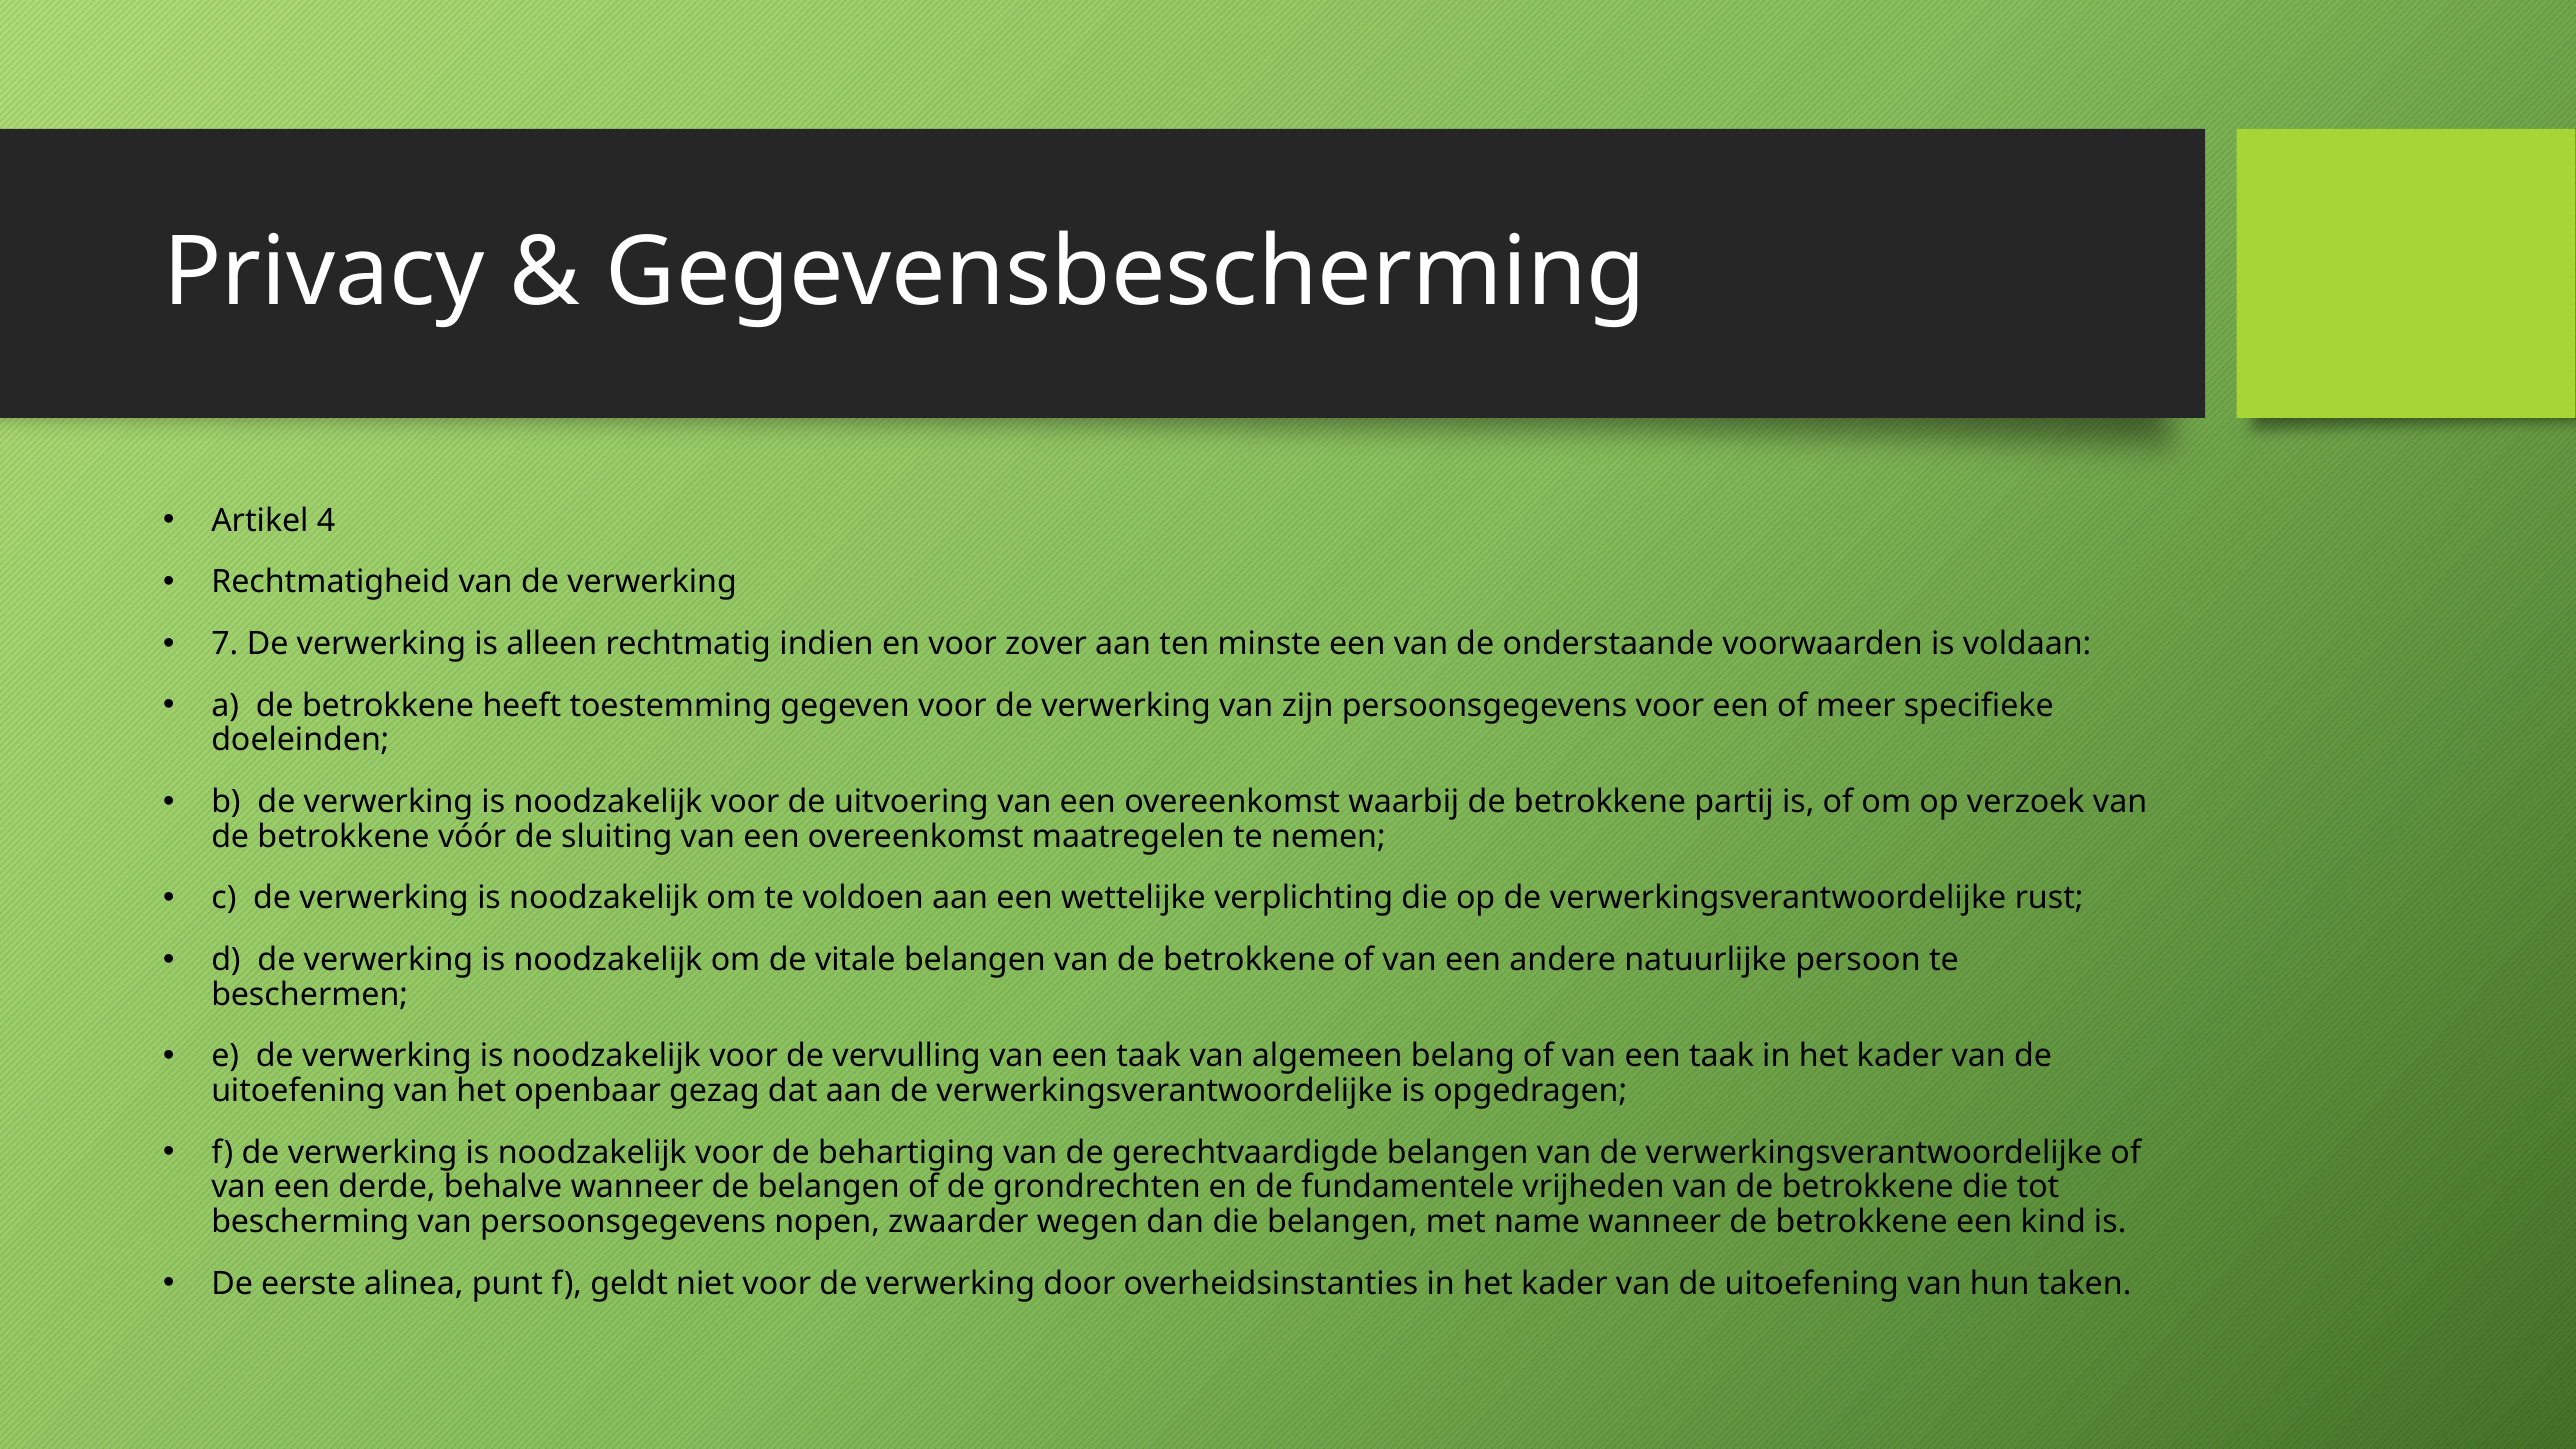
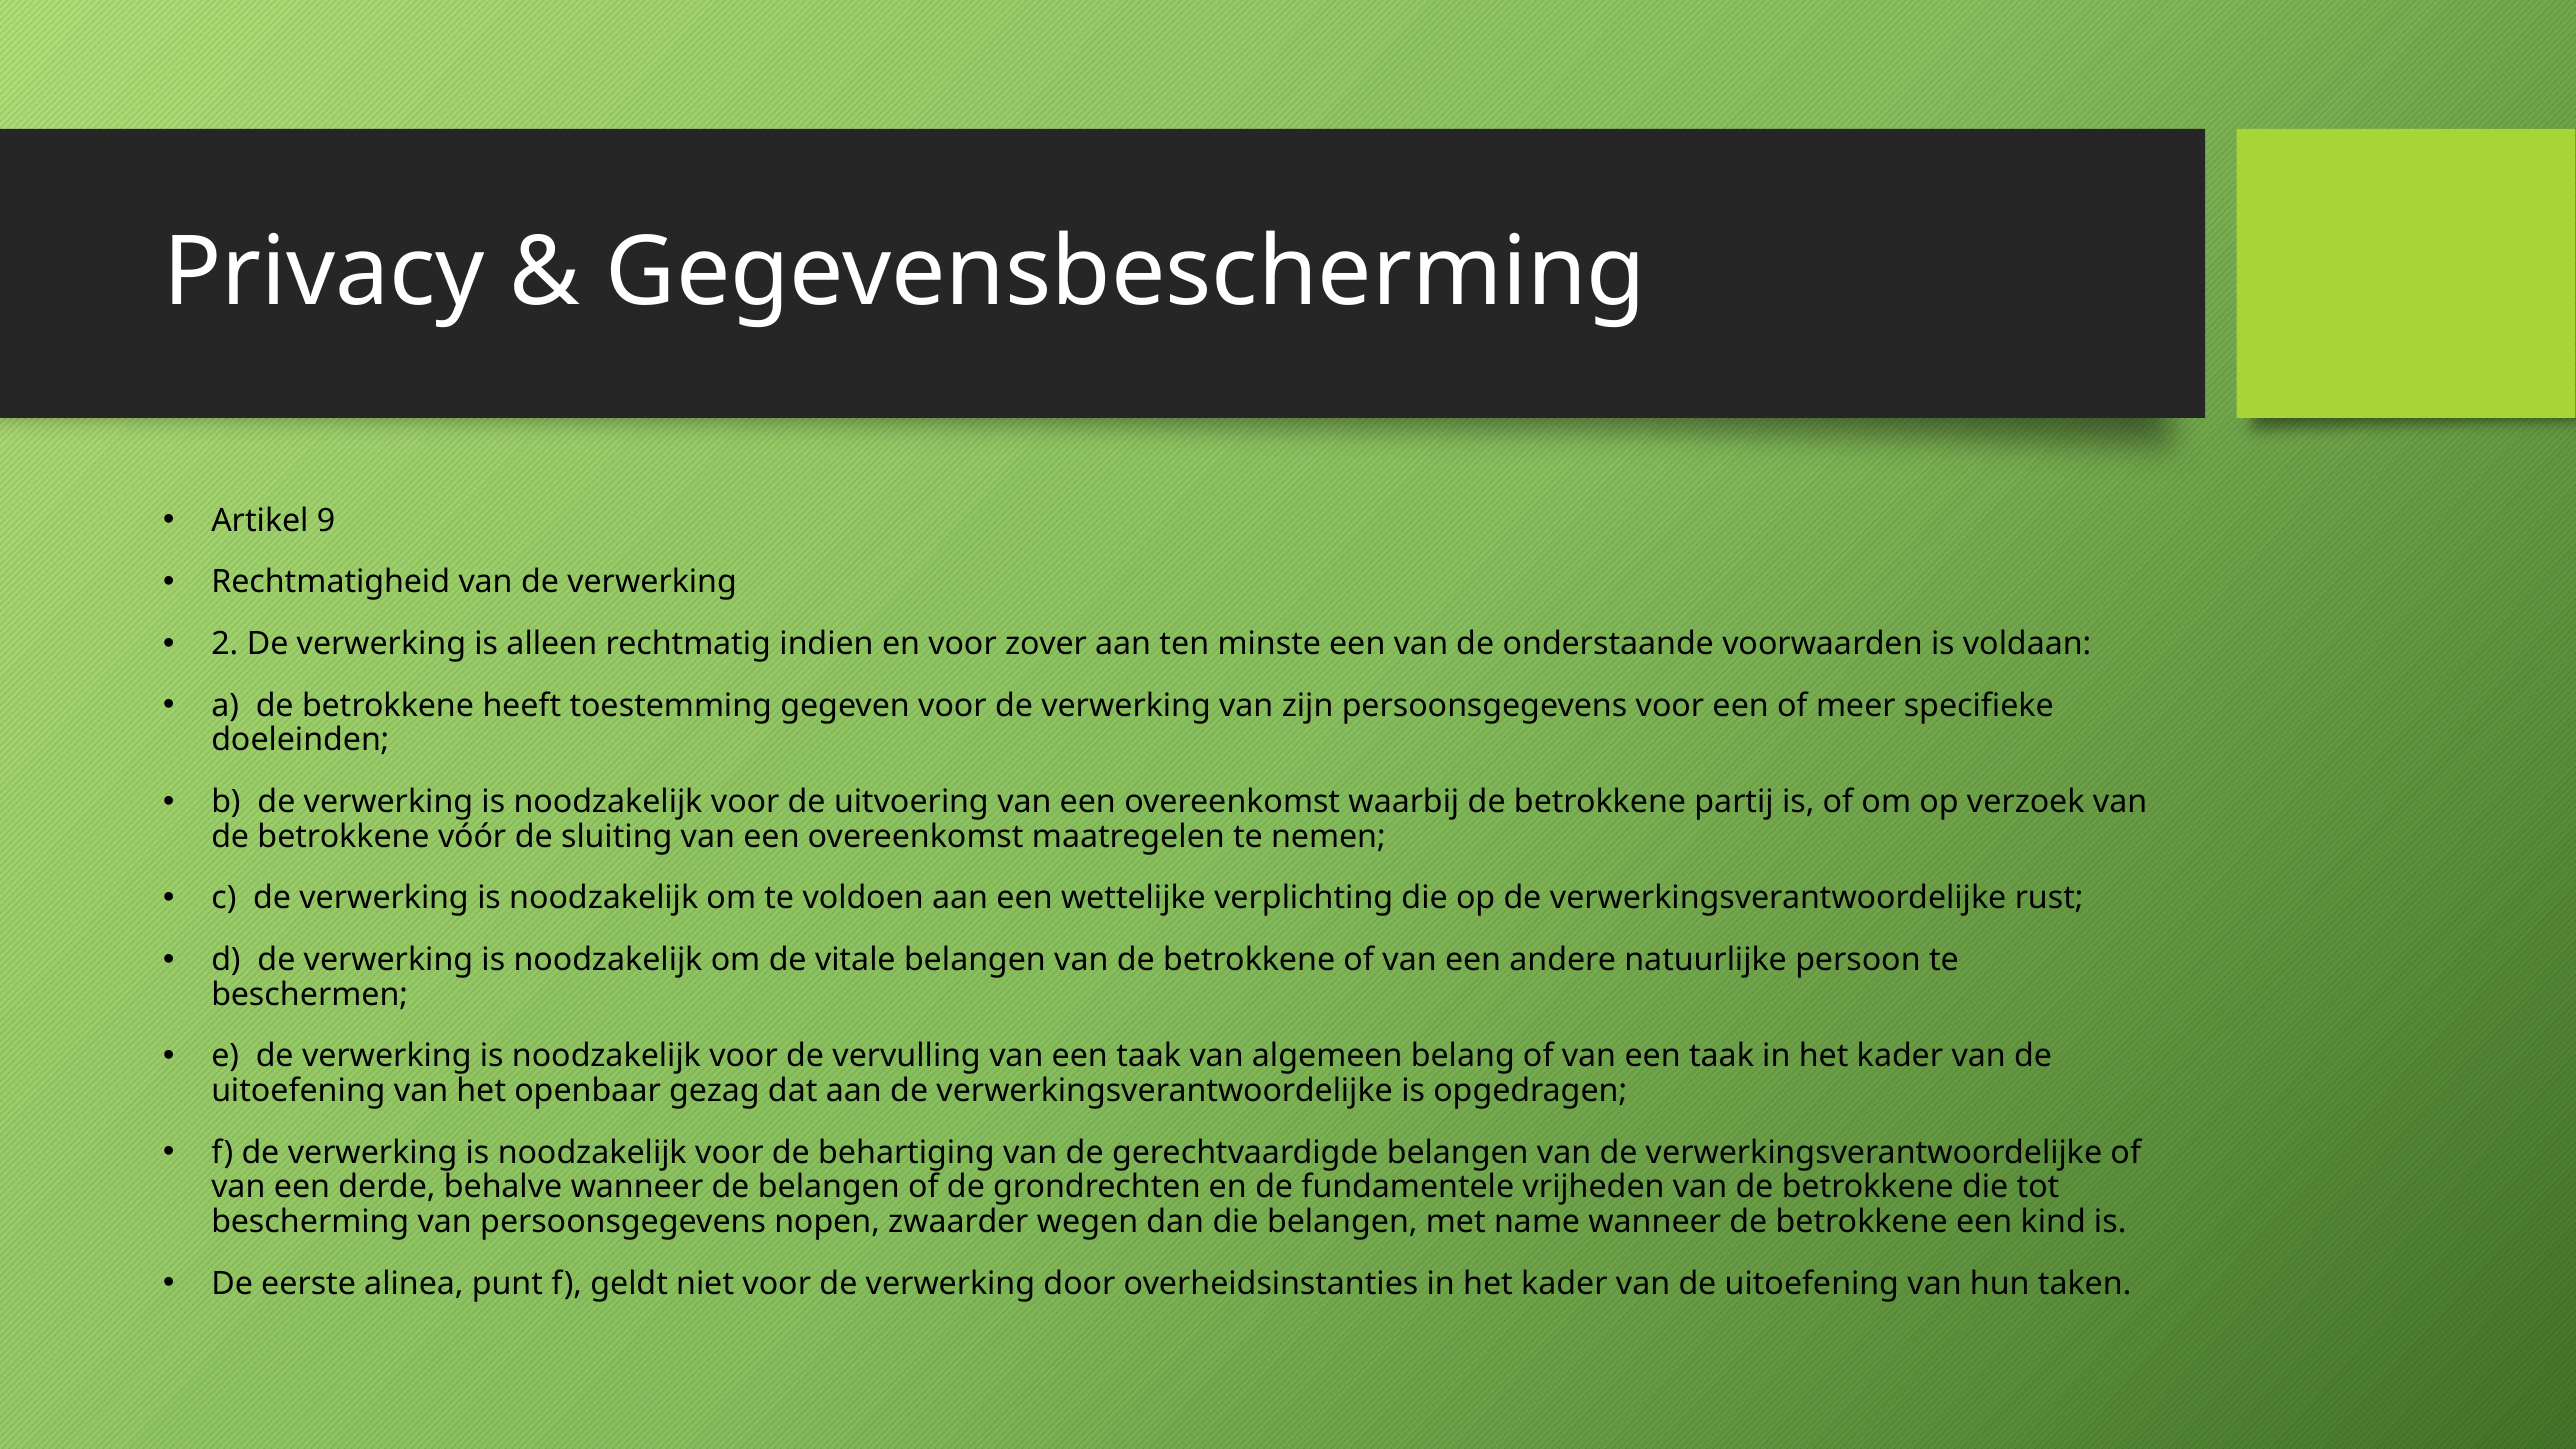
4: 4 -> 9 (326, 521)
7: 7 -> 2 (225, 644)
